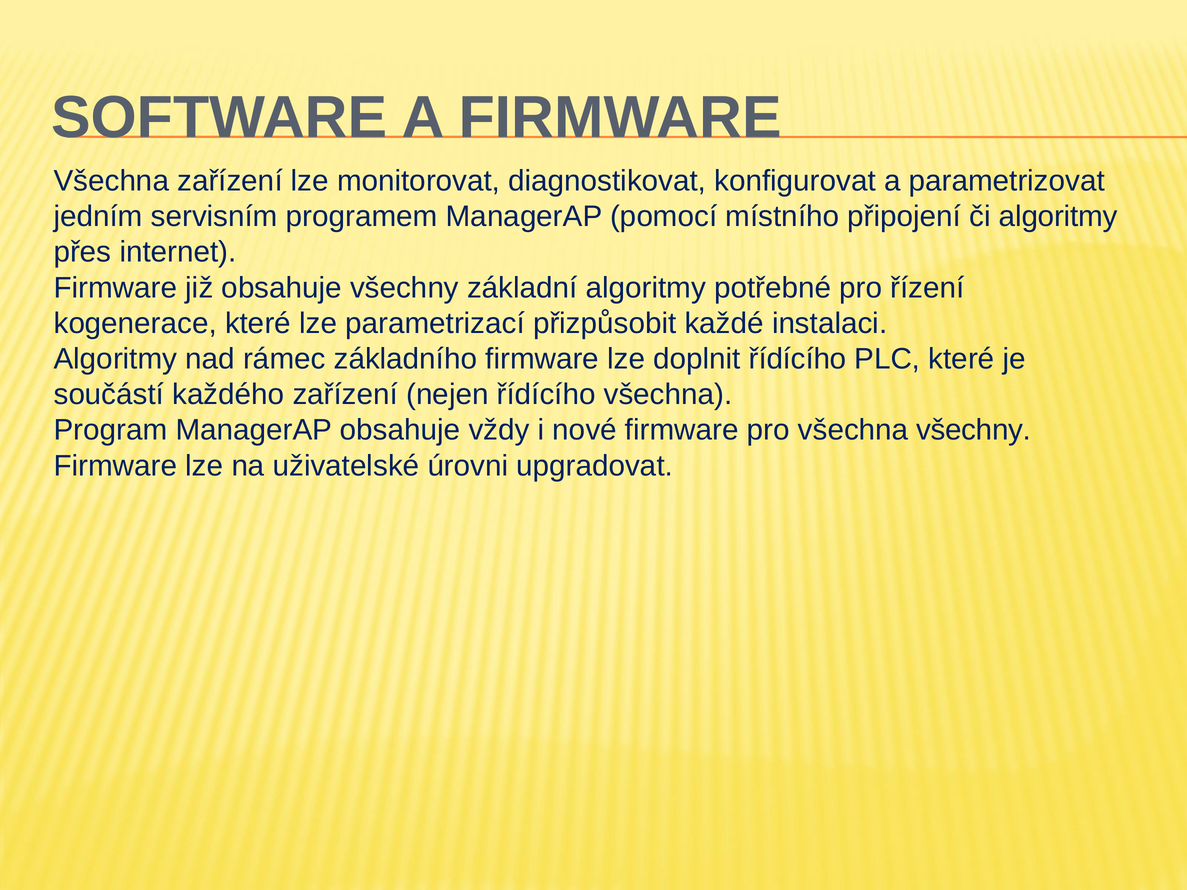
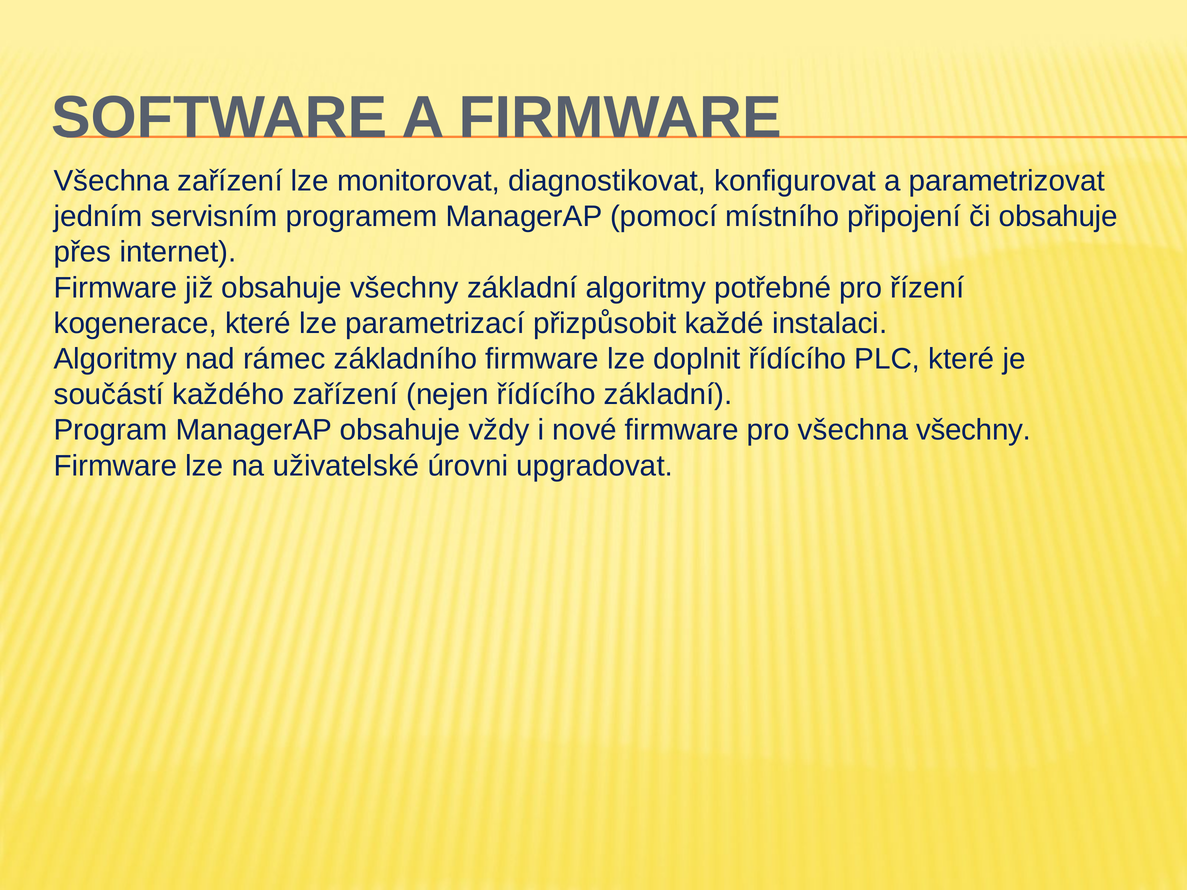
či algoritmy: algoritmy -> obsahuje (1058, 217)
řídícího všechna: všechna -> základní (668, 395)
